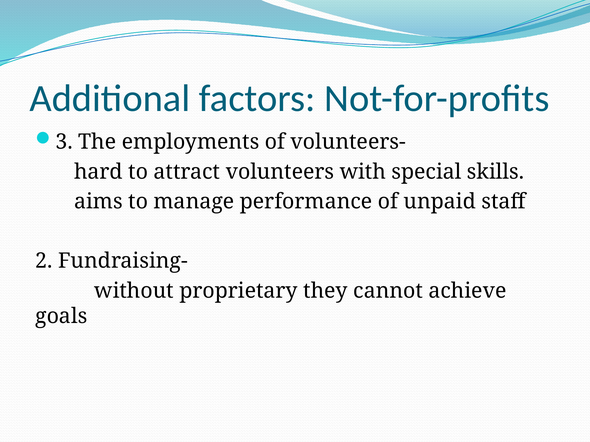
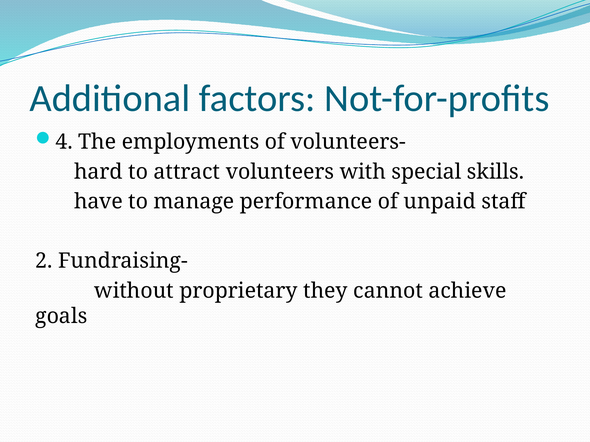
3: 3 -> 4 (64, 142)
aims: aims -> have (98, 202)
